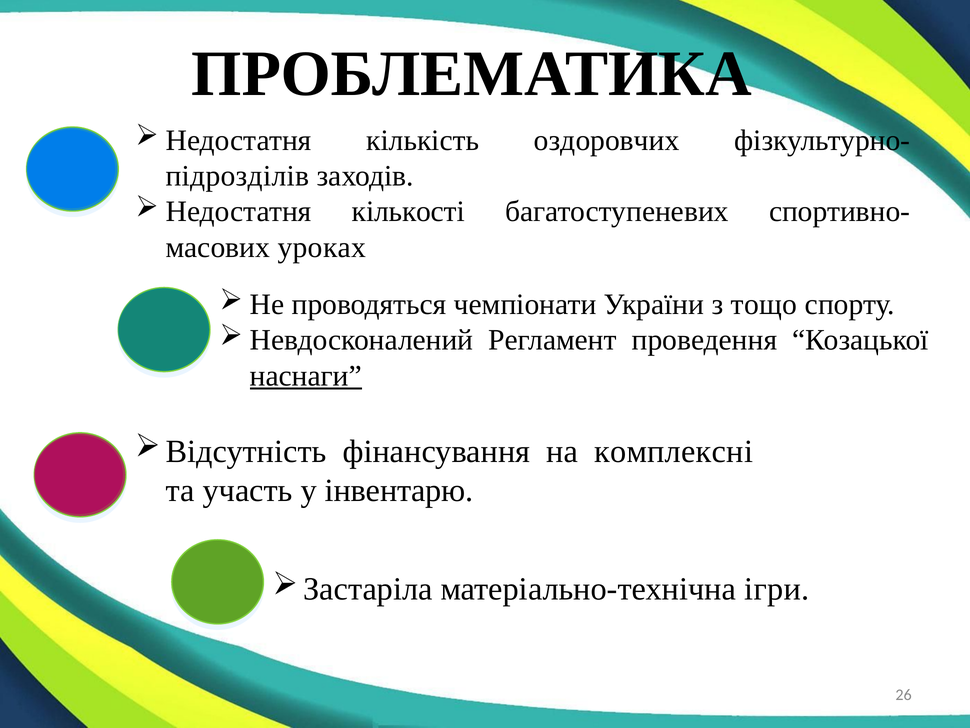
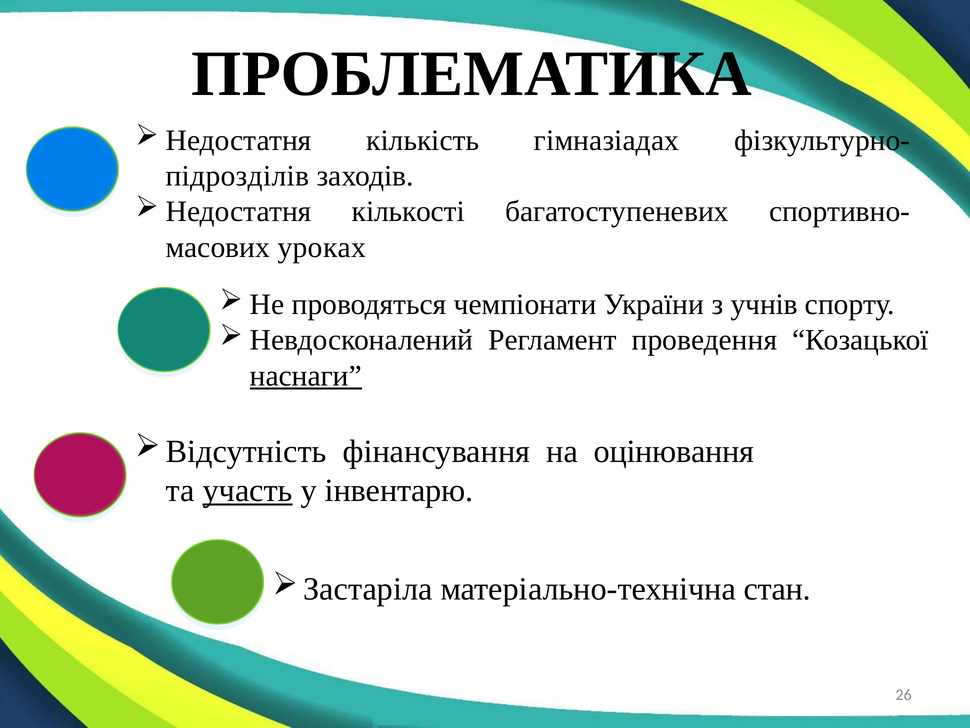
оздоровчих: оздоровчих -> гімназіадах (607, 140)
тощо: тощо -> учнів (764, 304)
комплексні: комплексні -> оцінювання (674, 451)
участь underline: none -> present (248, 490)
ігри: ігри -> стан (777, 589)
